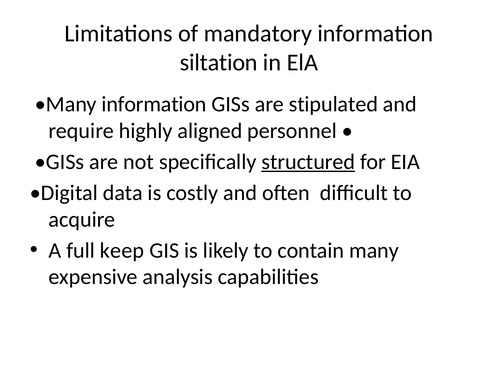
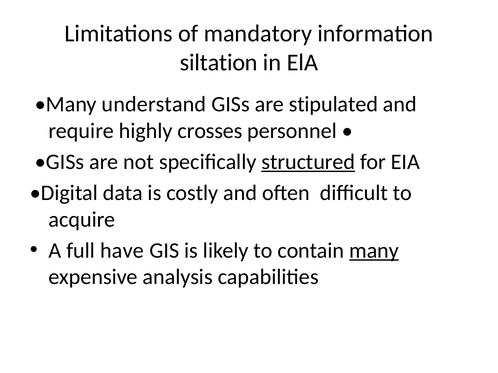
Many information: information -> understand (154, 104)
aligned: aligned -> crosses (210, 131)
keep: keep -> have (122, 251)
many underline: none -> present (374, 251)
